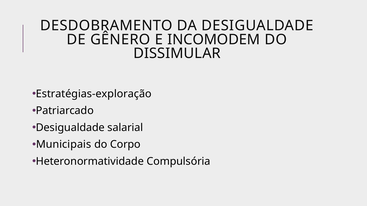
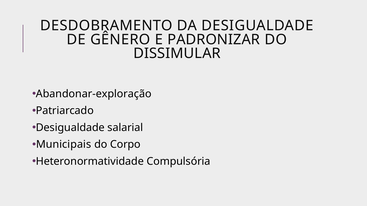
INCOMODEM: INCOMODEM -> PADRONIZAR (214, 40)
Estratégias-exploração: Estratégias-exploração -> Abandonar-exploração (94, 94)
